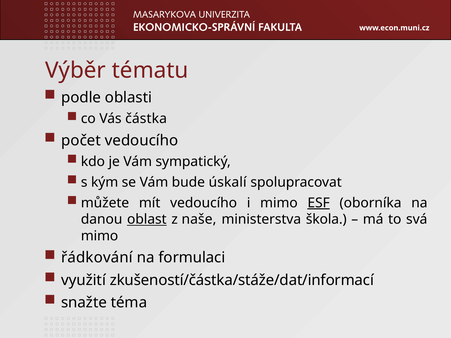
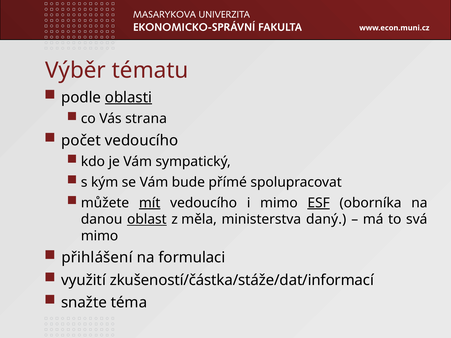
oblasti underline: none -> present (129, 98)
částka: částka -> strana (146, 119)
úskalí: úskalí -> přímé (228, 182)
mít underline: none -> present (150, 203)
naše: naše -> měla (199, 220)
škola: škola -> daný (326, 220)
řádkování: řádkování -> přihlášení (97, 258)
